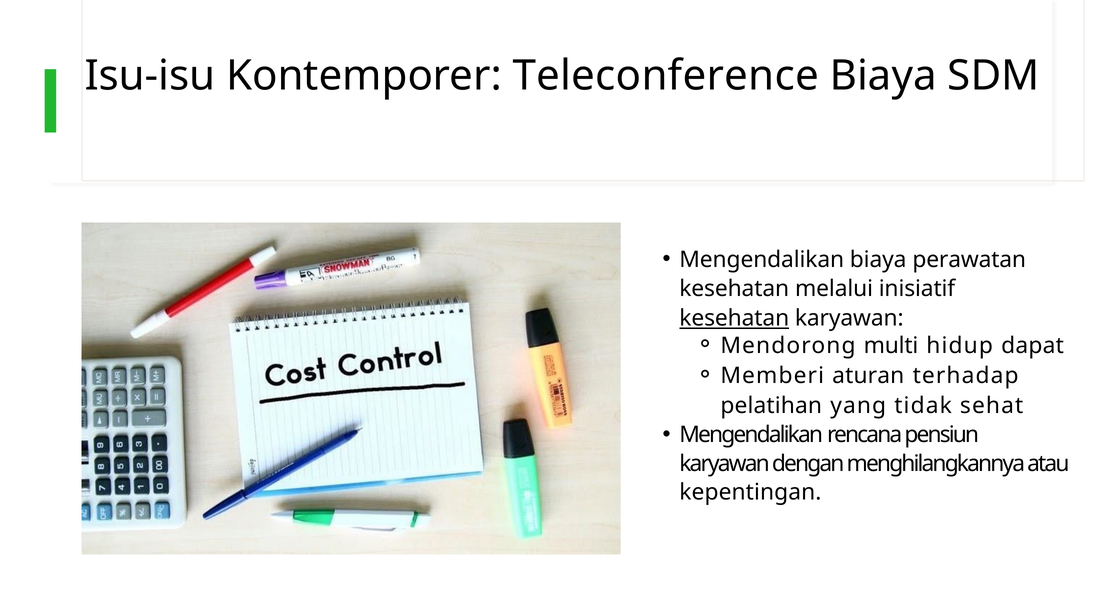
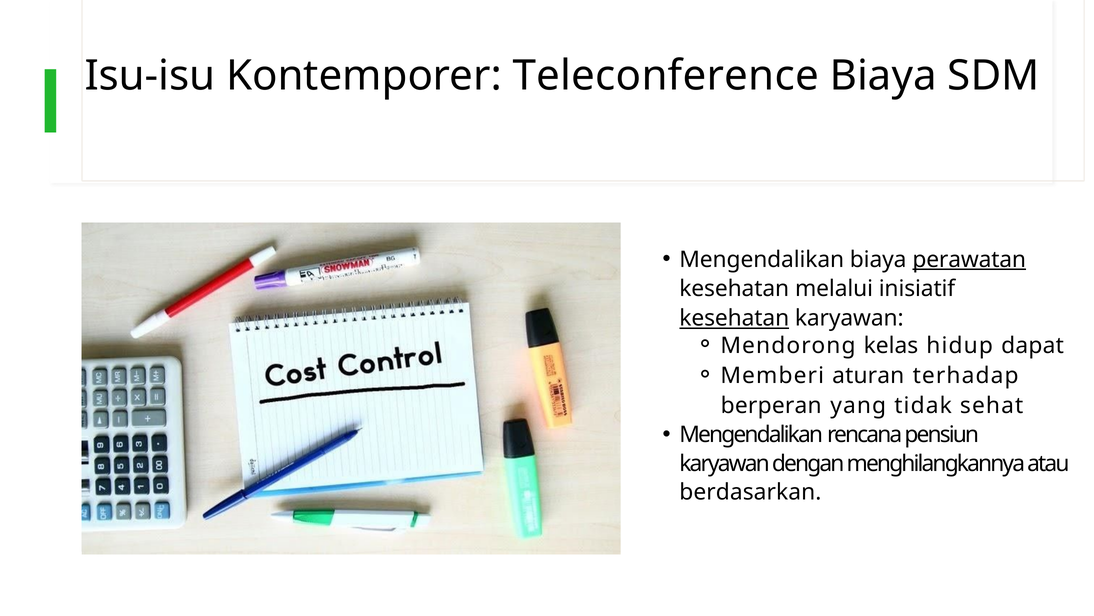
perawatan underline: none -> present (969, 259)
multi: multi -> kelas (891, 345)
pelatihan: pelatihan -> berperan (771, 405)
kepentingan: kepentingan -> berdasarkan (750, 492)
